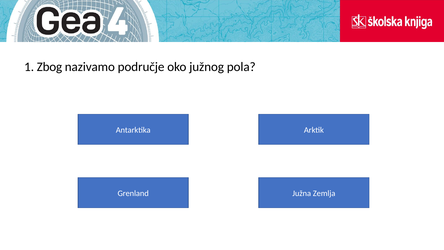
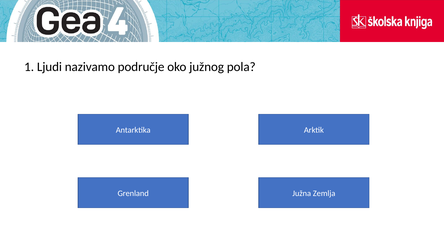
Zbog: Zbog -> Ljudi (49, 67)
